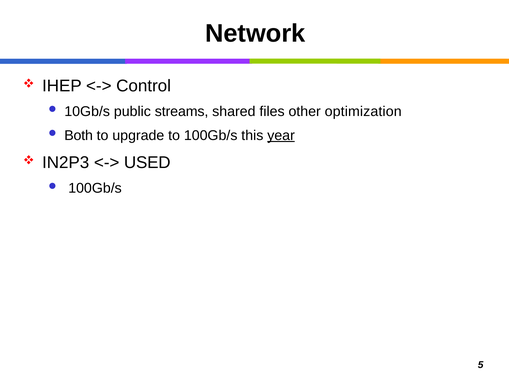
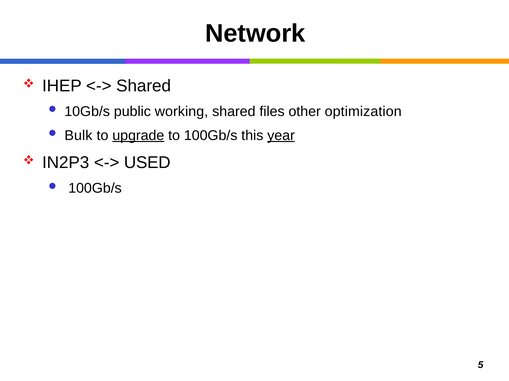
Control: Control -> Shared (144, 86)
streams: streams -> working (181, 112)
Both: Both -> Bulk (78, 136)
upgrade underline: none -> present (138, 136)
